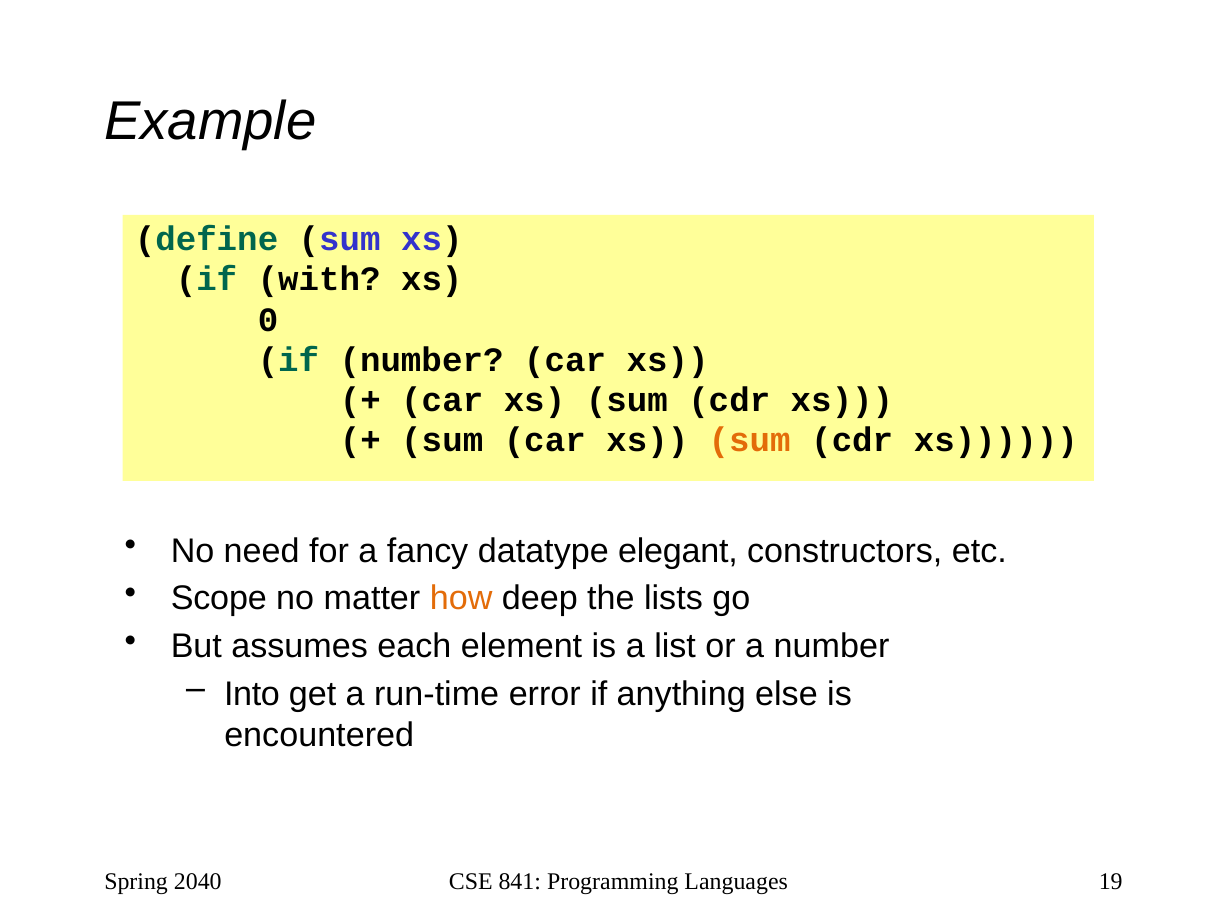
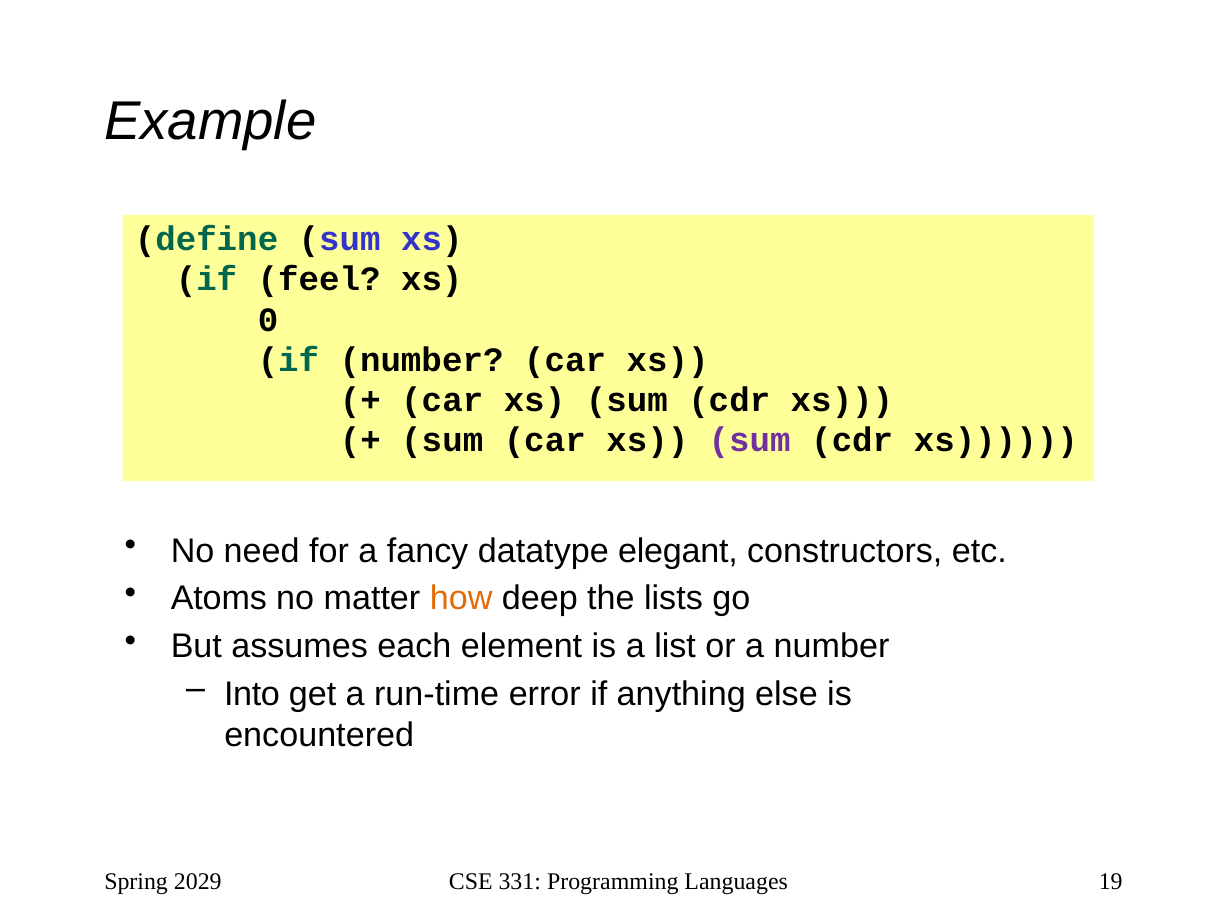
with: with -> feel (319, 279)
sum colour: orange -> purple (750, 440)
Scope: Scope -> Atoms (219, 598)
2040: 2040 -> 2029 (198, 881)
841: 841 -> 331 (520, 881)
